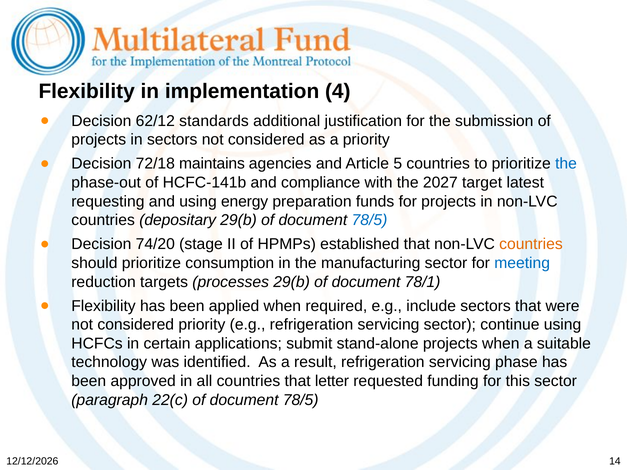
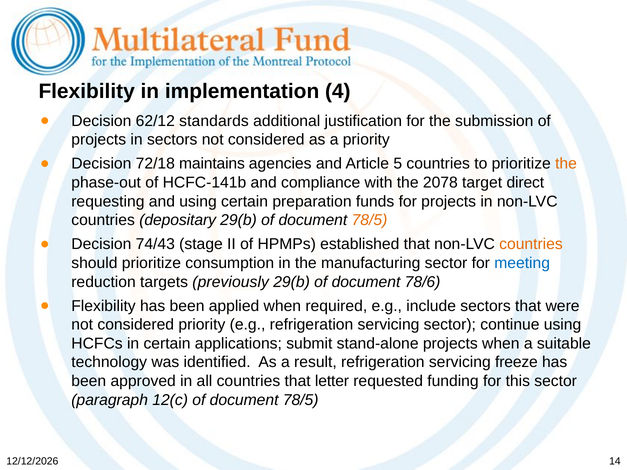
the colour: blue -> orange (566, 164)
2027: 2027 -> 2078 (440, 183)
latest: latest -> direct (525, 183)
using energy: energy -> certain (245, 202)
78/5 colour: blue -> orange (370, 220)
74/20: 74/20 -> 74/43 (155, 244)
processes: processes -> previously (231, 282)
78/1: 78/1 -> 78/6 (423, 282)
phase: phase -> freeze (516, 362)
22(c: 22(c -> 12(c (170, 400)
